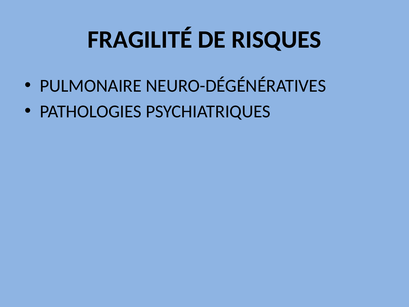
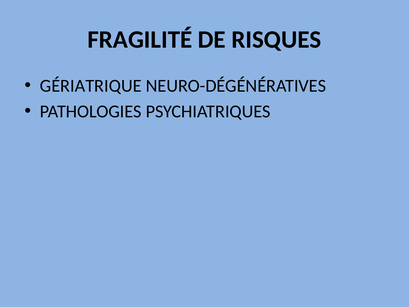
PULMONAIRE: PULMONAIRE -> GÉRIATRIQUE (91, 86)
